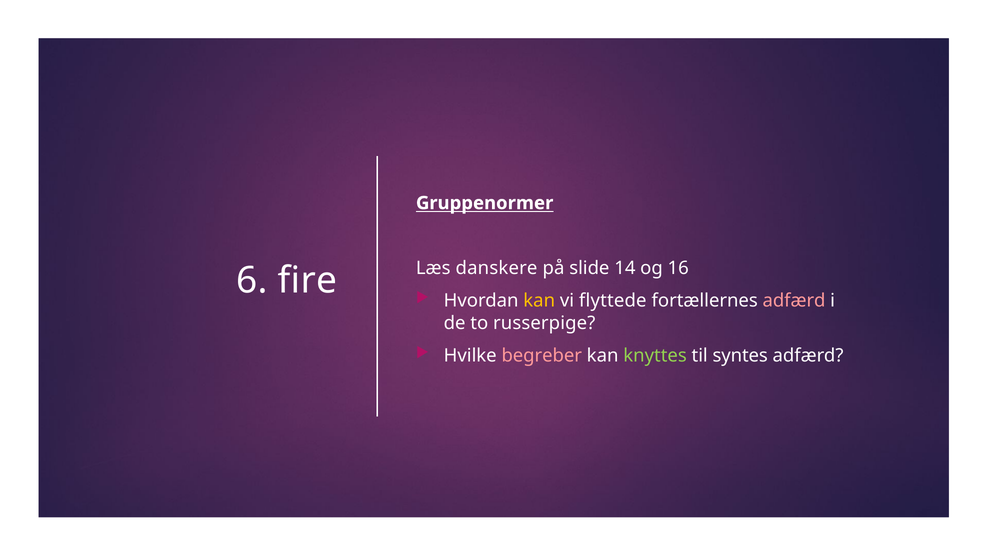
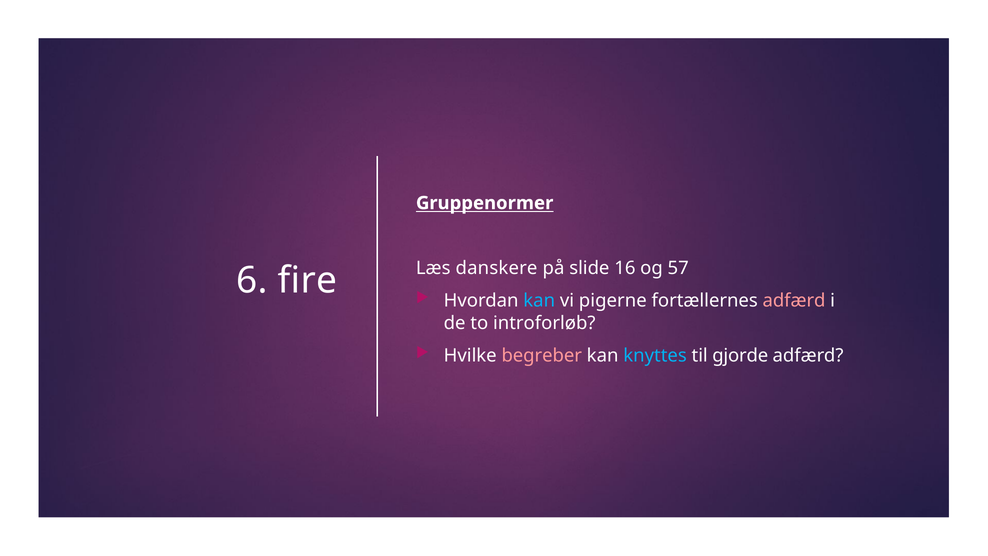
14: 14 -> 16 (625, 268)
16: 16 -> 57 (678, 268)
kan colour: yellow -> light blue (539, 301)
flyttede: flyttede -> pigerne (613, 301)
russerpige: russerpige -> introforløb (544, 323)
knyttes colour: light green -> light blue (655, 355)
syntes: syntes -> gjorde (740, 355)
